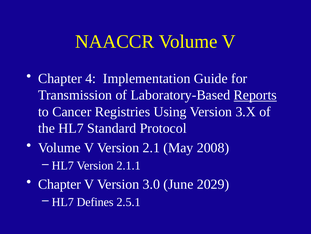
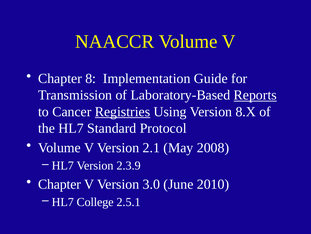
4: 4 -> 8 (91, 78)
Registries underline: none -> present (123, 111)
3.X: 3.X -> 8.X (246, 111)
2.1.1: 2.1.1 -> 2.3.9 (129, 165)
2029: 2029 -> 2010 (213, 184)
Defines: Defines -> College (95, 201)
